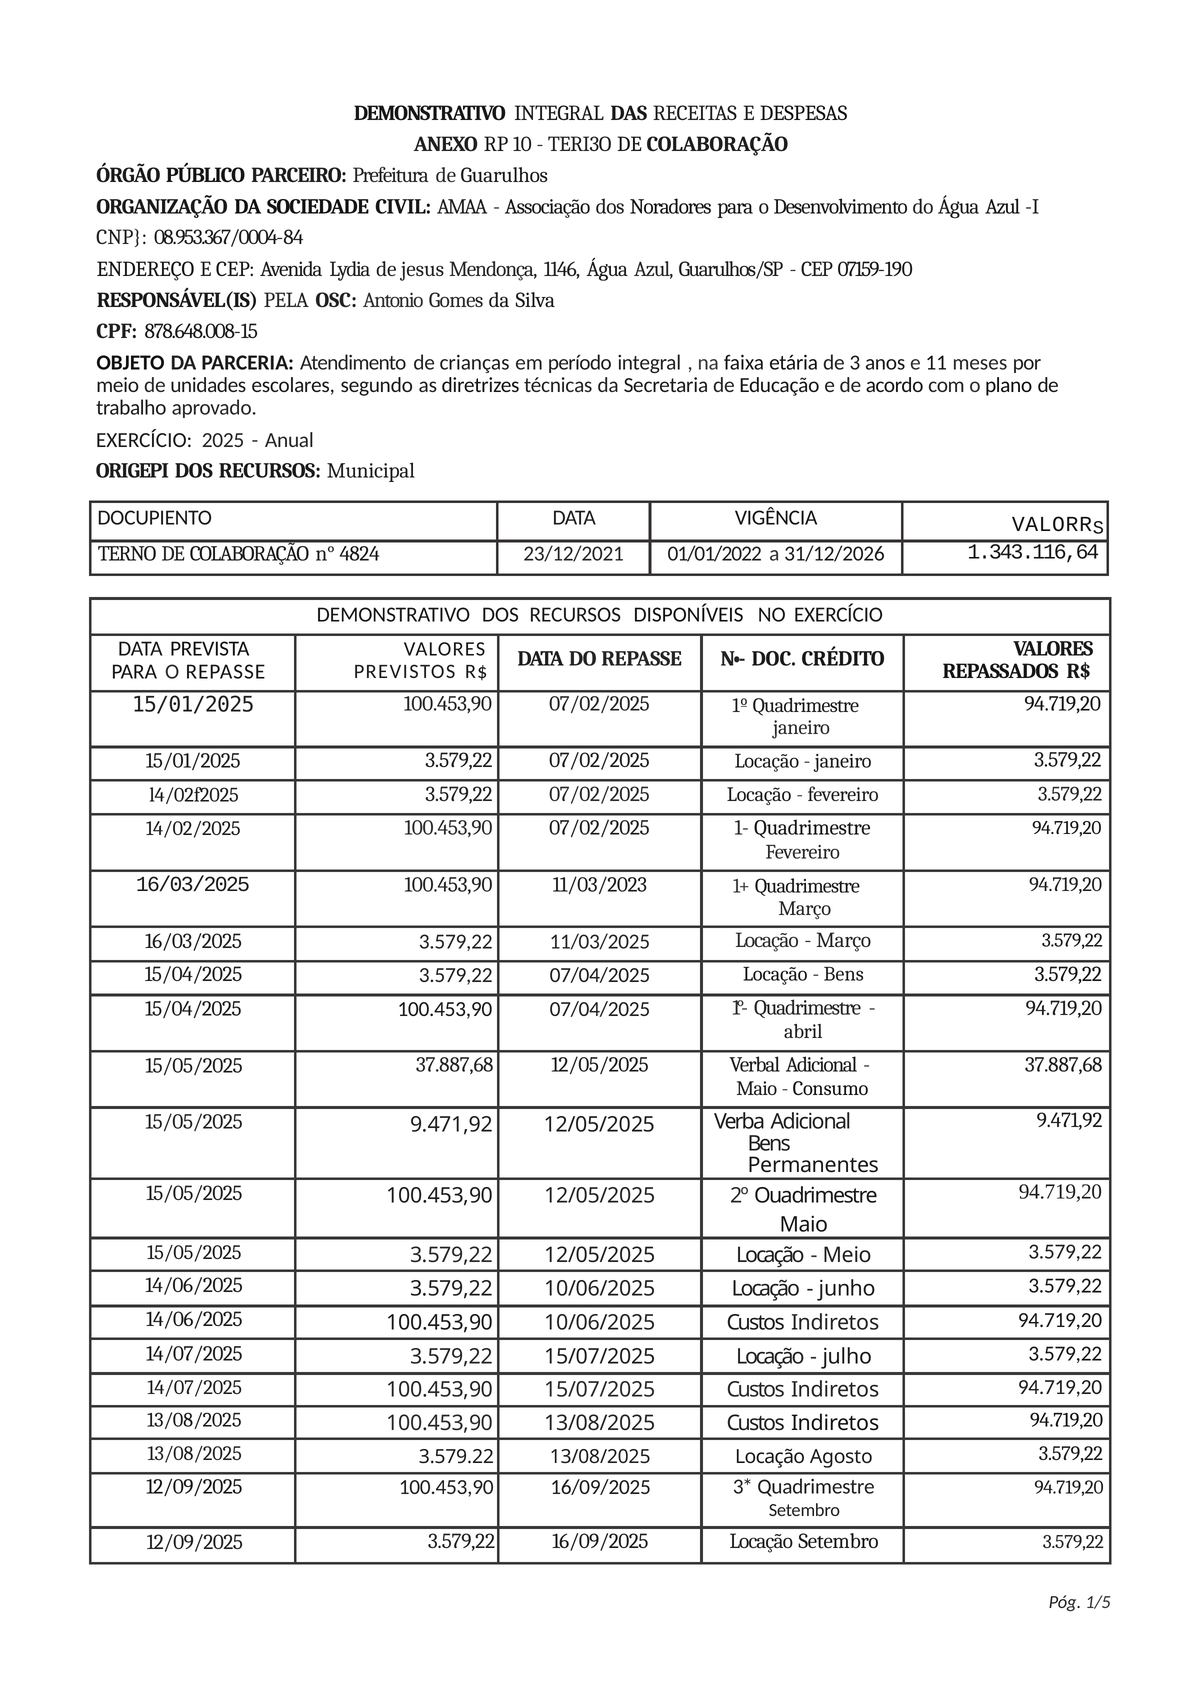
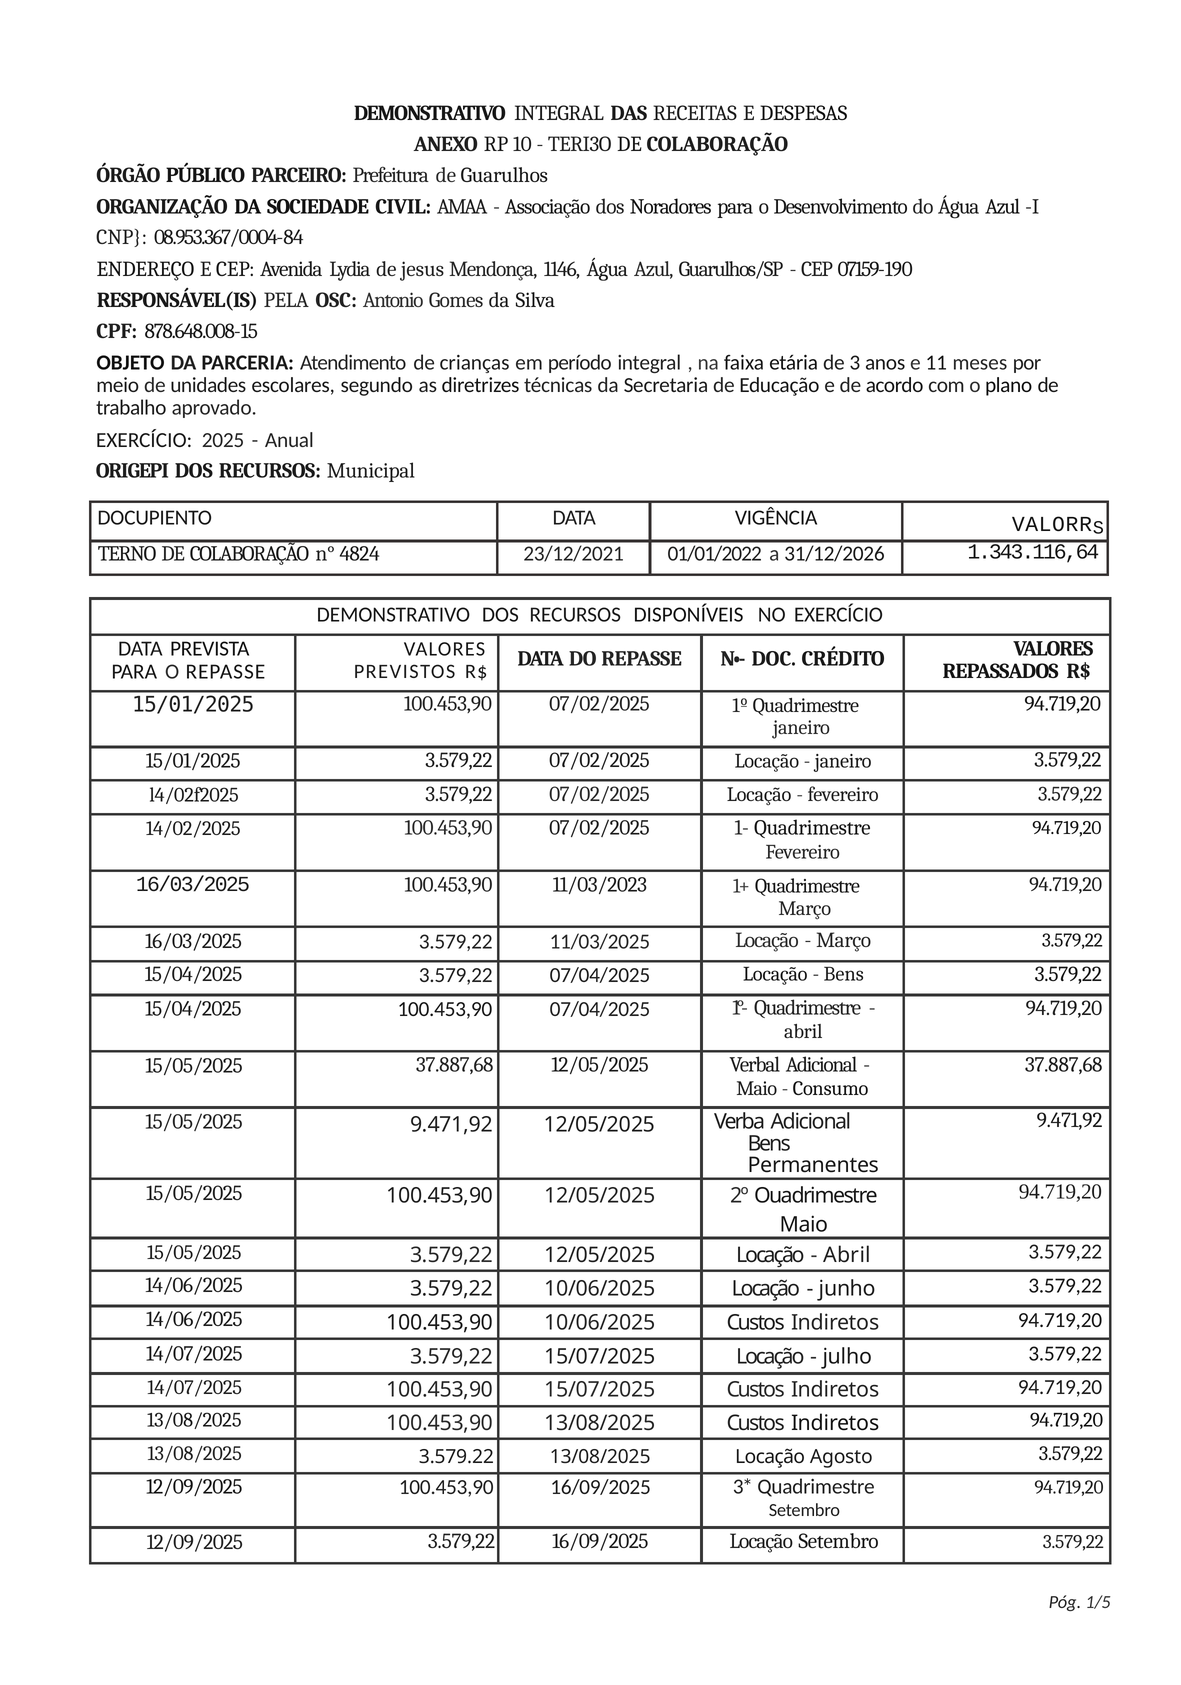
Meio: Meio -> Abril (847, 1255)
